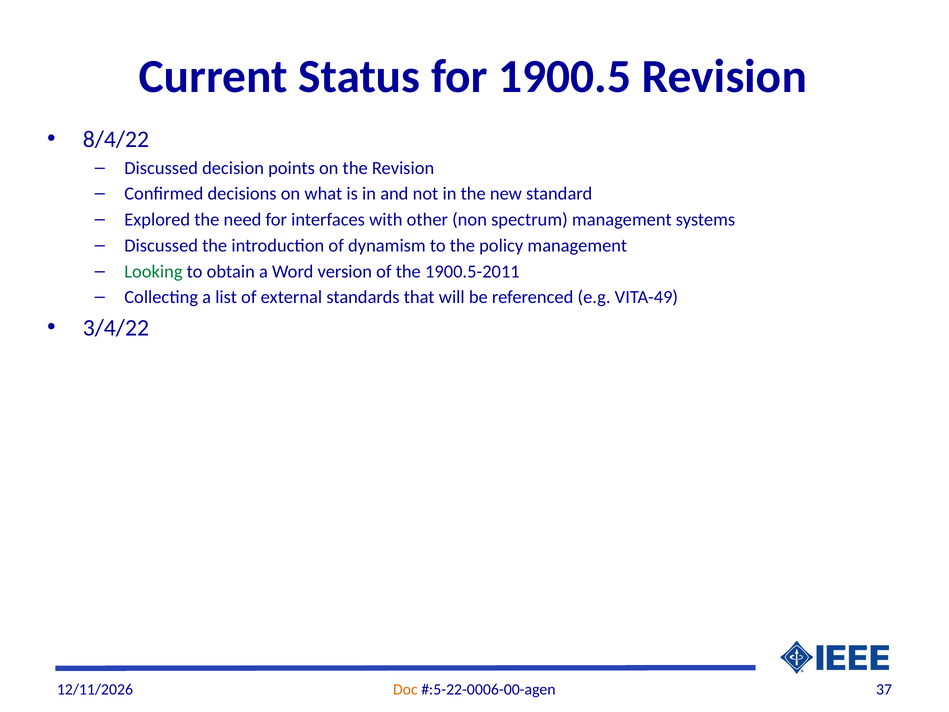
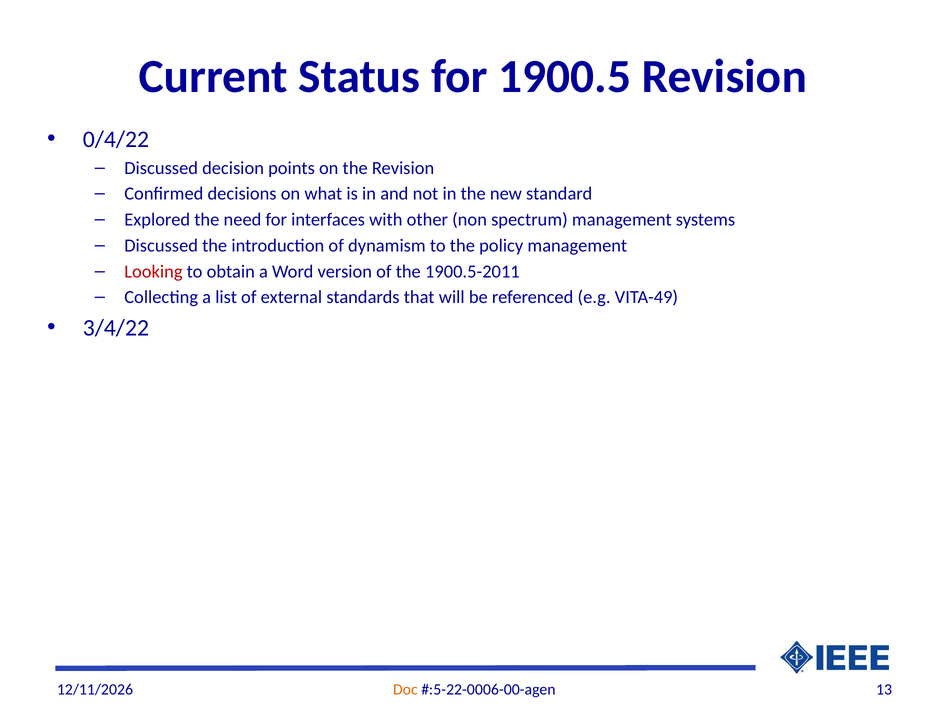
8/4/22: 8/4/22 -> 0/4/22 (116, 139)
Looking colour: green -> red (153, 271)
37: 37 -> 13 (884, 689)
